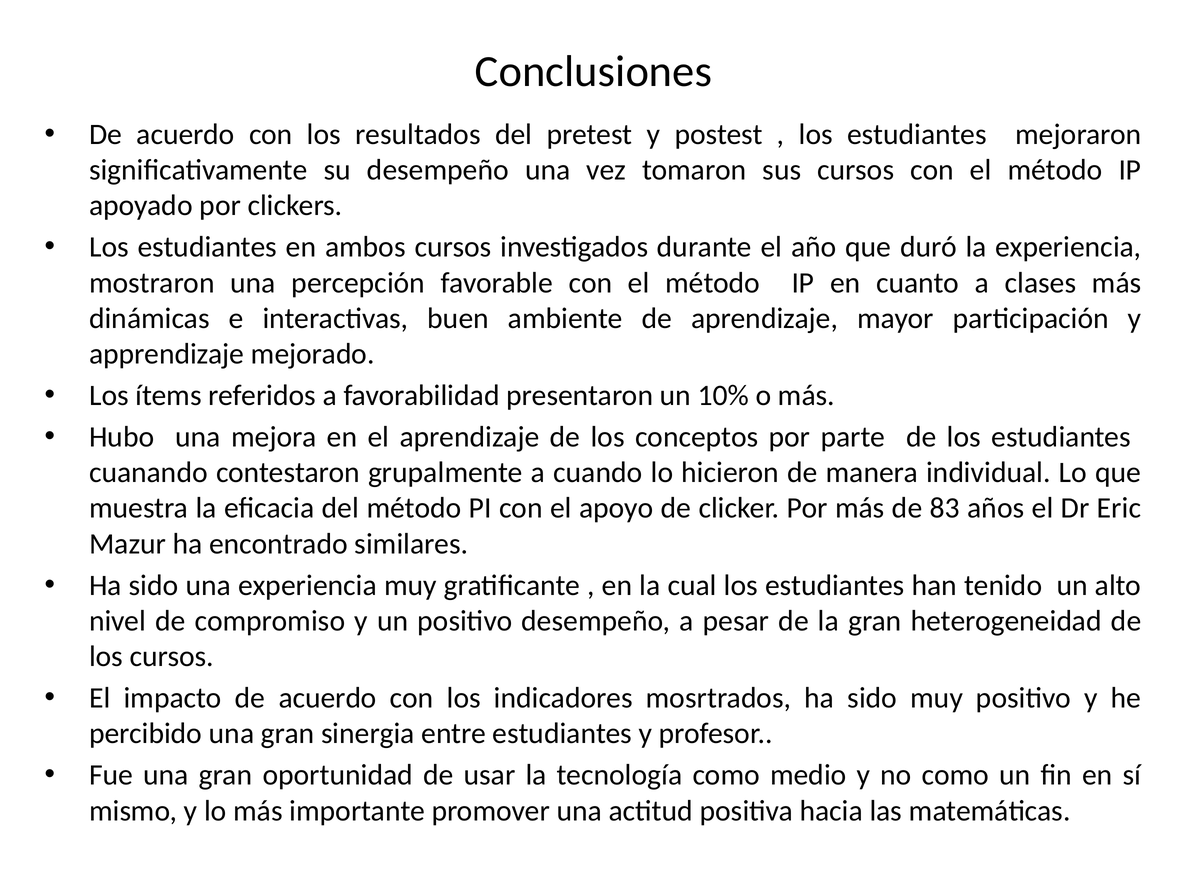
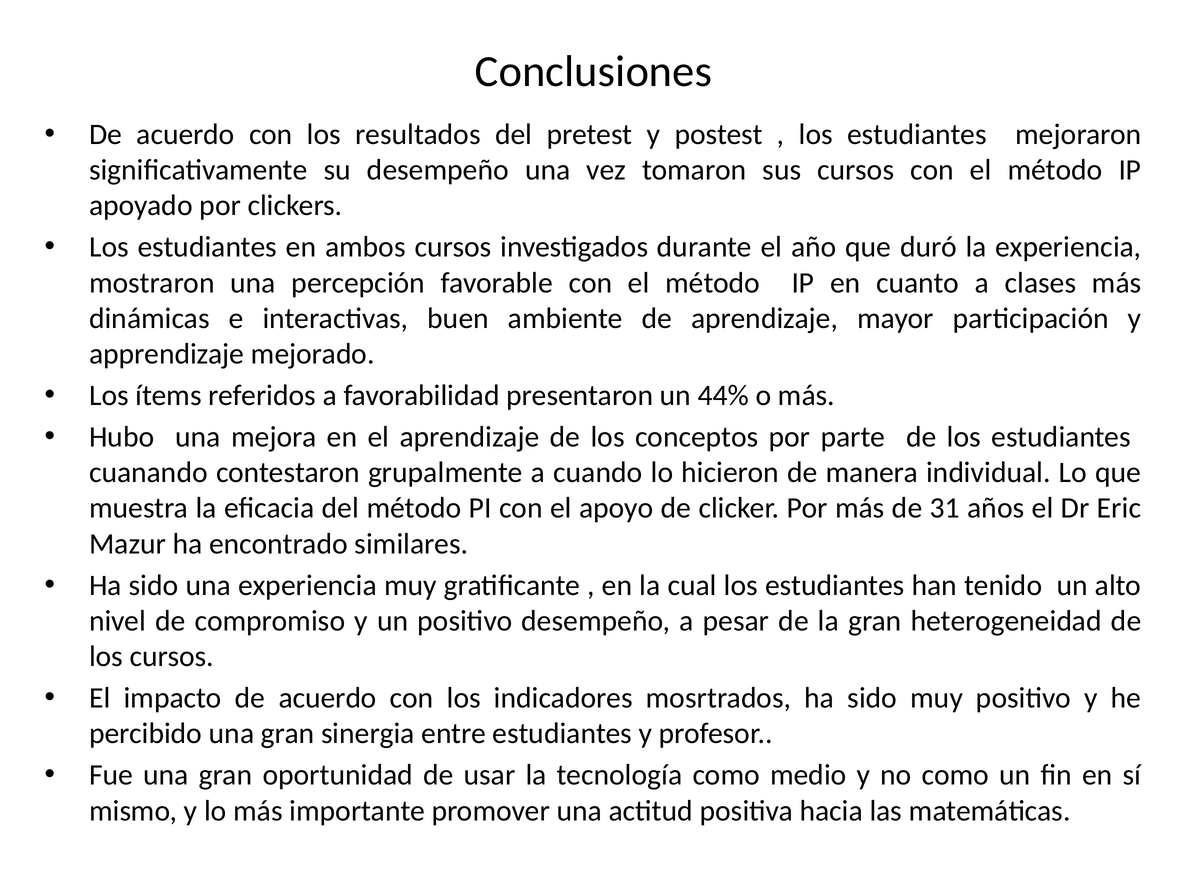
10%: 10% -> 44% (723, 396)
83: 83 -> 31 (945, 508)
